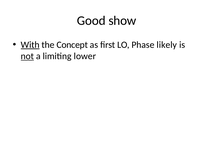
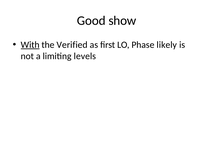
Concept: Concept -> Verified (72, 45)
not underline: present -> none (27, 56)
lower: lower -> levels (85, 56)
